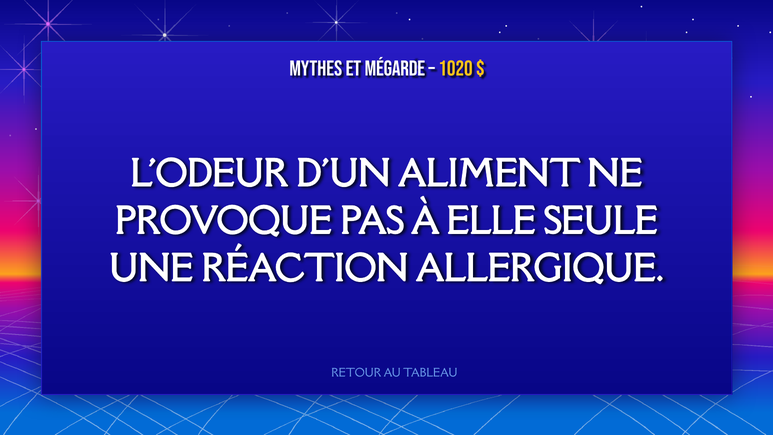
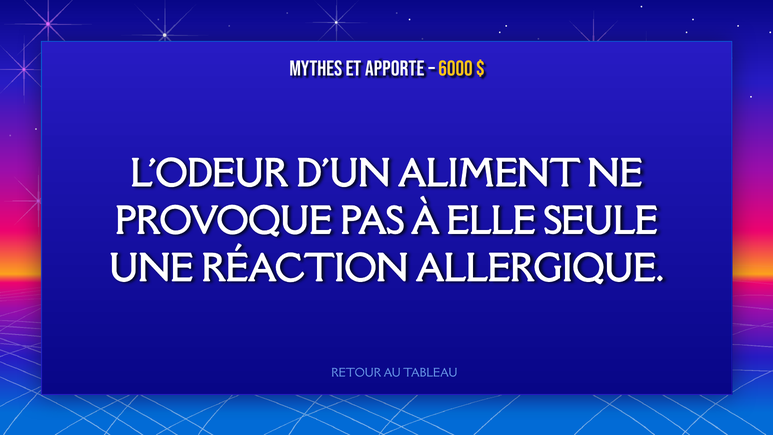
MÉGARDE: MÉGARDE -> APPORTE (395, 69)
1020: 1020 -> 6000 (456, 69)
